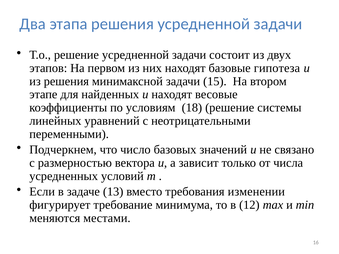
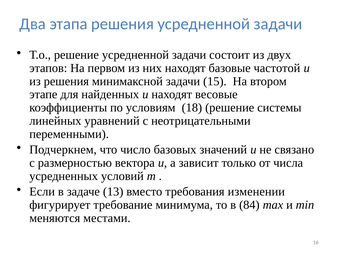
гипотеза: гипотеза -> частотой (277, 68)
12: 12 -> 84 (249, 205)
